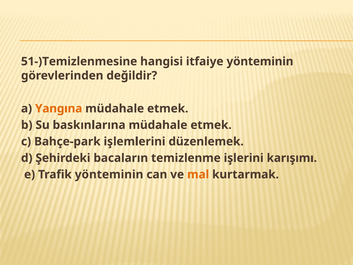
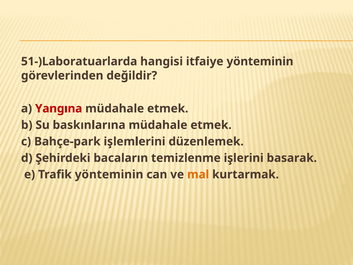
51-)Temizlenmesine: 51-)Temizlenmesine -> 51-)Laboratuarlarda (79, 61)
Yangına colour: orange -> red (59, 108)
karışımı: karışımı -> basarak (292, 158)
